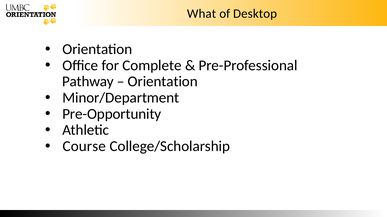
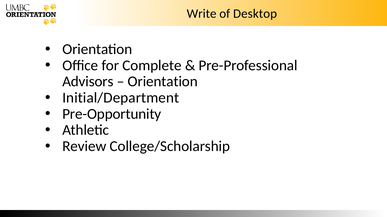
What: What -> Write (202, 14)
Pathway: Pathway -> Advisors (88, 82)
Minor/Department: Minor/Department -> Initial/Department (121, 98)
Course: Course -> Review (84, 147)
